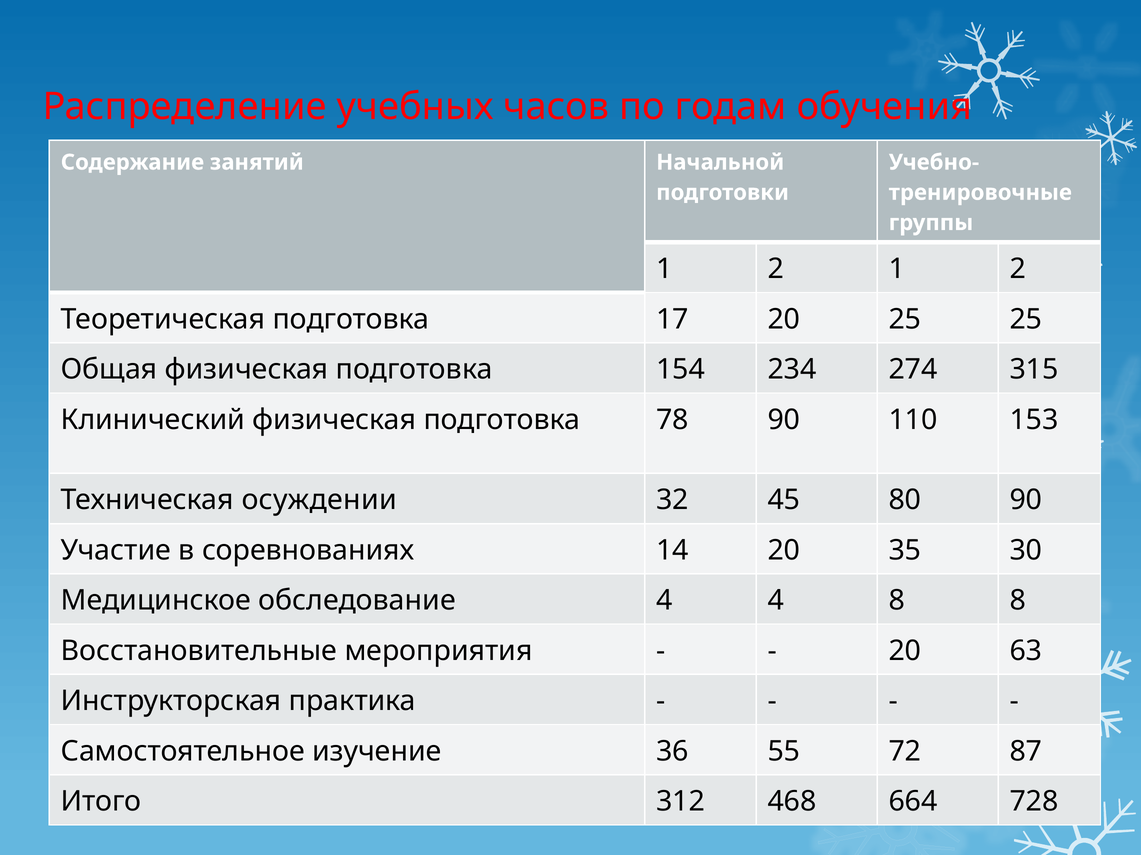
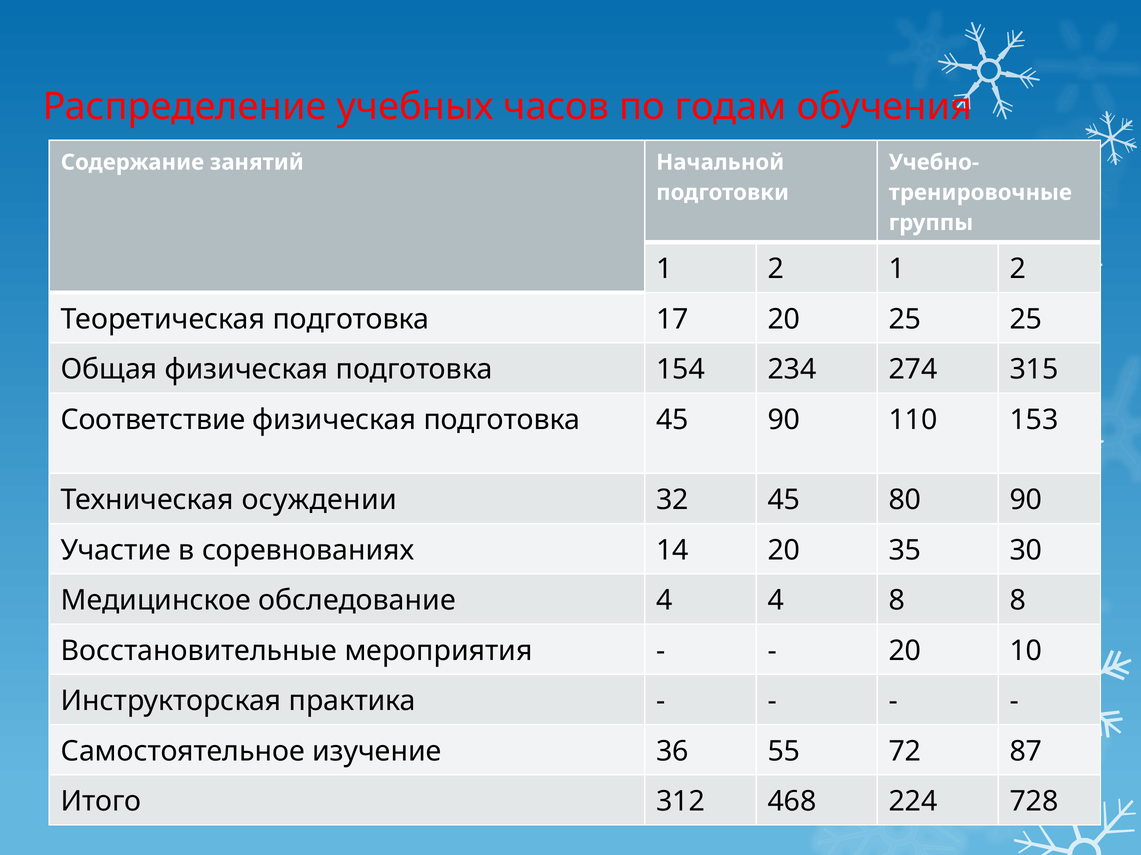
Клинический: Клинический -> Соответствие (153, 420)
подготовка 78: 78 -> 45 (672, 420)
63: 63 -> 10 (1026, 651)
664: 664 -> 224 (913, 802)
